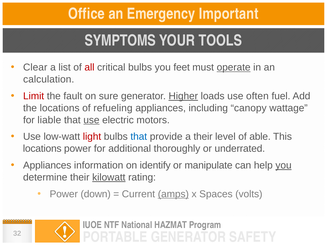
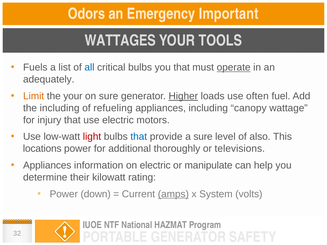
Office: Office -> Odors (87, 14)
SYMPTOMS: SYMPTOMS -> WATTAGES (120, 41)
Clear: Clear -> Fuels (35, 67)
all colour: red -> blue (89, 67)
you feet: feet -> that (182, 67)
calculation: calculation -> adequately (49, 79)
Limit colour: red -> orange (34, 96)
the fault: fault -> your (73, 96)
the locations: locations -> including (60, 108)
liable: liable -> injury (49, 120)
use underline: present -> none (91, 120)
a their: their -> sure (203, 137)
able: able -> also (260, 137)
underrated: underrated -> televisions (240, 149)
on identify: identify -> electric (155, 166)
you underline: present -> none (284, 166)
kilowatt underline: present -> none (109, 178)
Spaces: Spaces -> System (216, 194)
